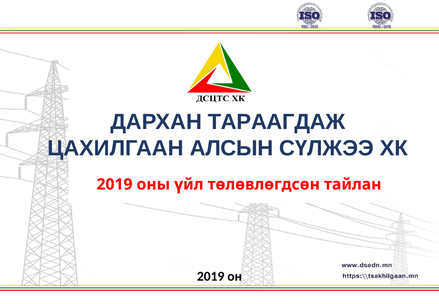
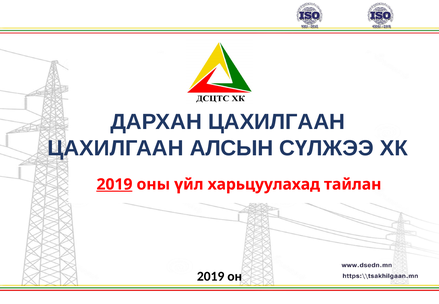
ДАРХАН ТАРААГДАЖ: ТАРААГДАЖ -> ЦАХИЛГААН (277, 122)
2019 underline: none -> present (114, 184)
төлөвлөгдсөн: төлөвлөгдсөн -> харьцуулахад (264, 184)
